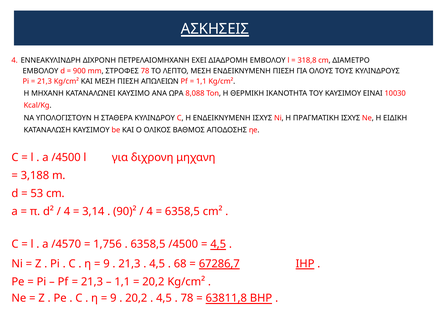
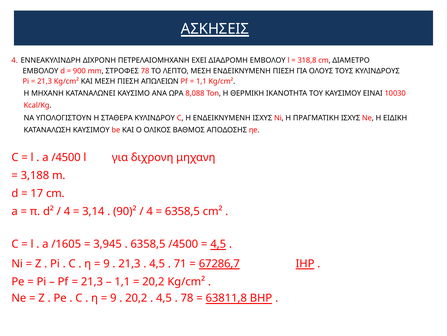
53: 53 -> 17 (37, 193)
/4570: /4570 -> /1605 (66, 244)
1,756: 1,756 -> 3,945 (108, 244)
68: 68 -> 71 (180, 263)
